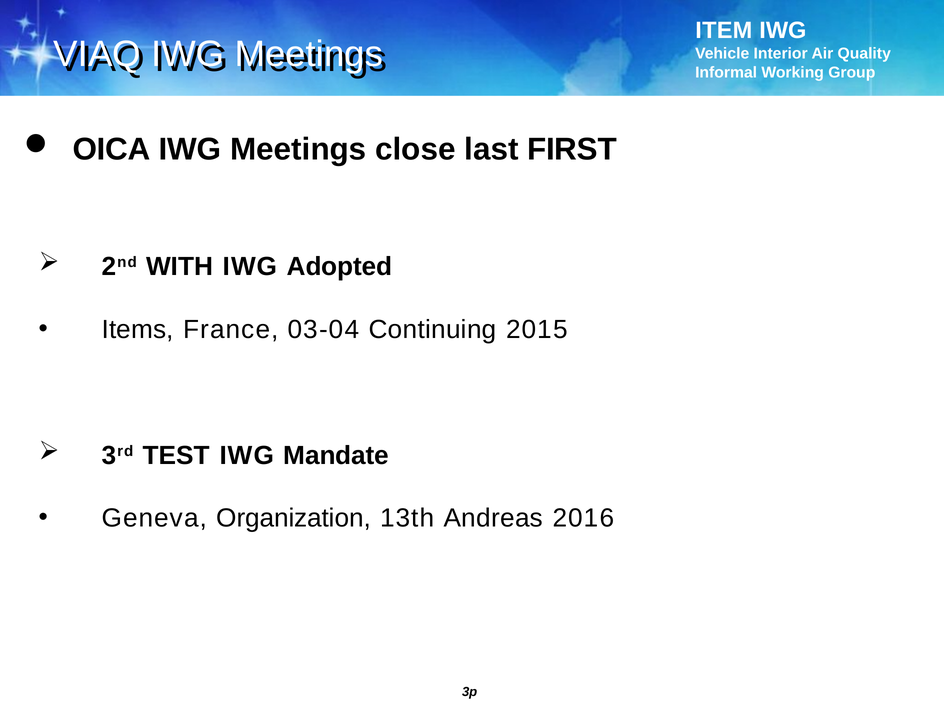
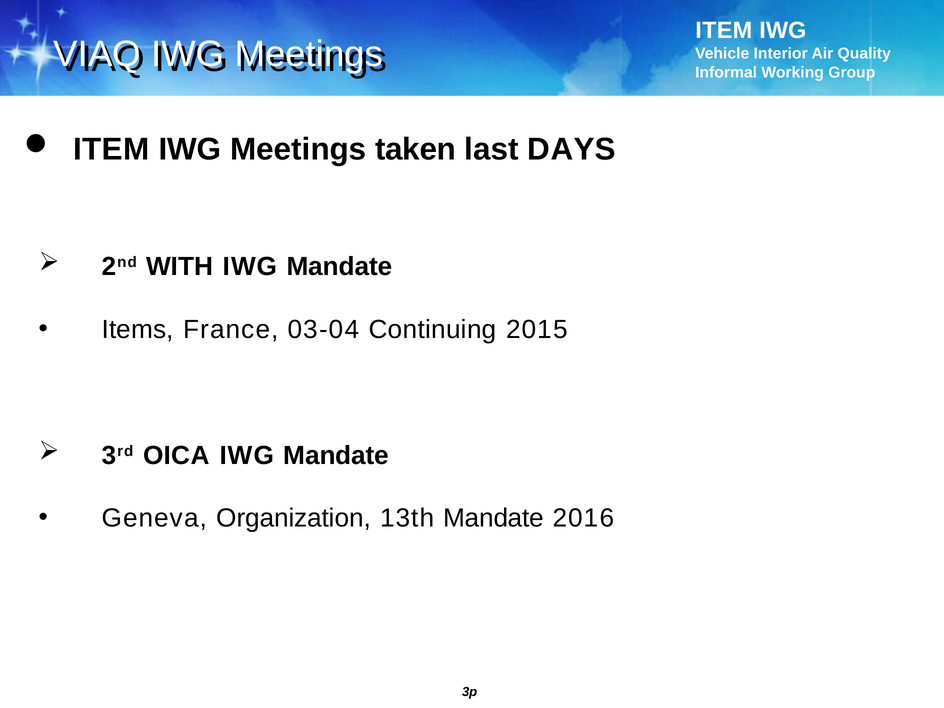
OICA: OICA -> ITEM (111, 150)
close: close -> taken (416, 150)
FIRST: FIRST -> DAYS (572, 150)
Adopted: Adopted -> Mandate (339, 266)
TEST: TEST -> OICA (176, 455)
13th Andreas: Andreas -> Mandate (494, 518)
